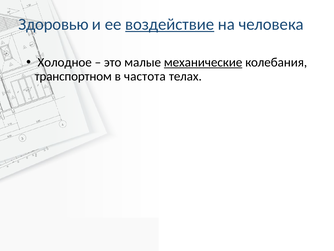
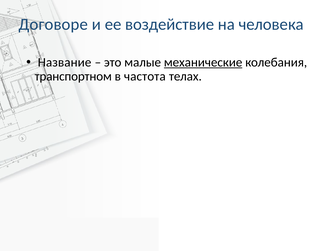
Здоровью: Здоровью -> Договоре (53, 24)
воздействие underline: present -> none (170, 24)
Холодное: Холодное -> Название (65, 62)
